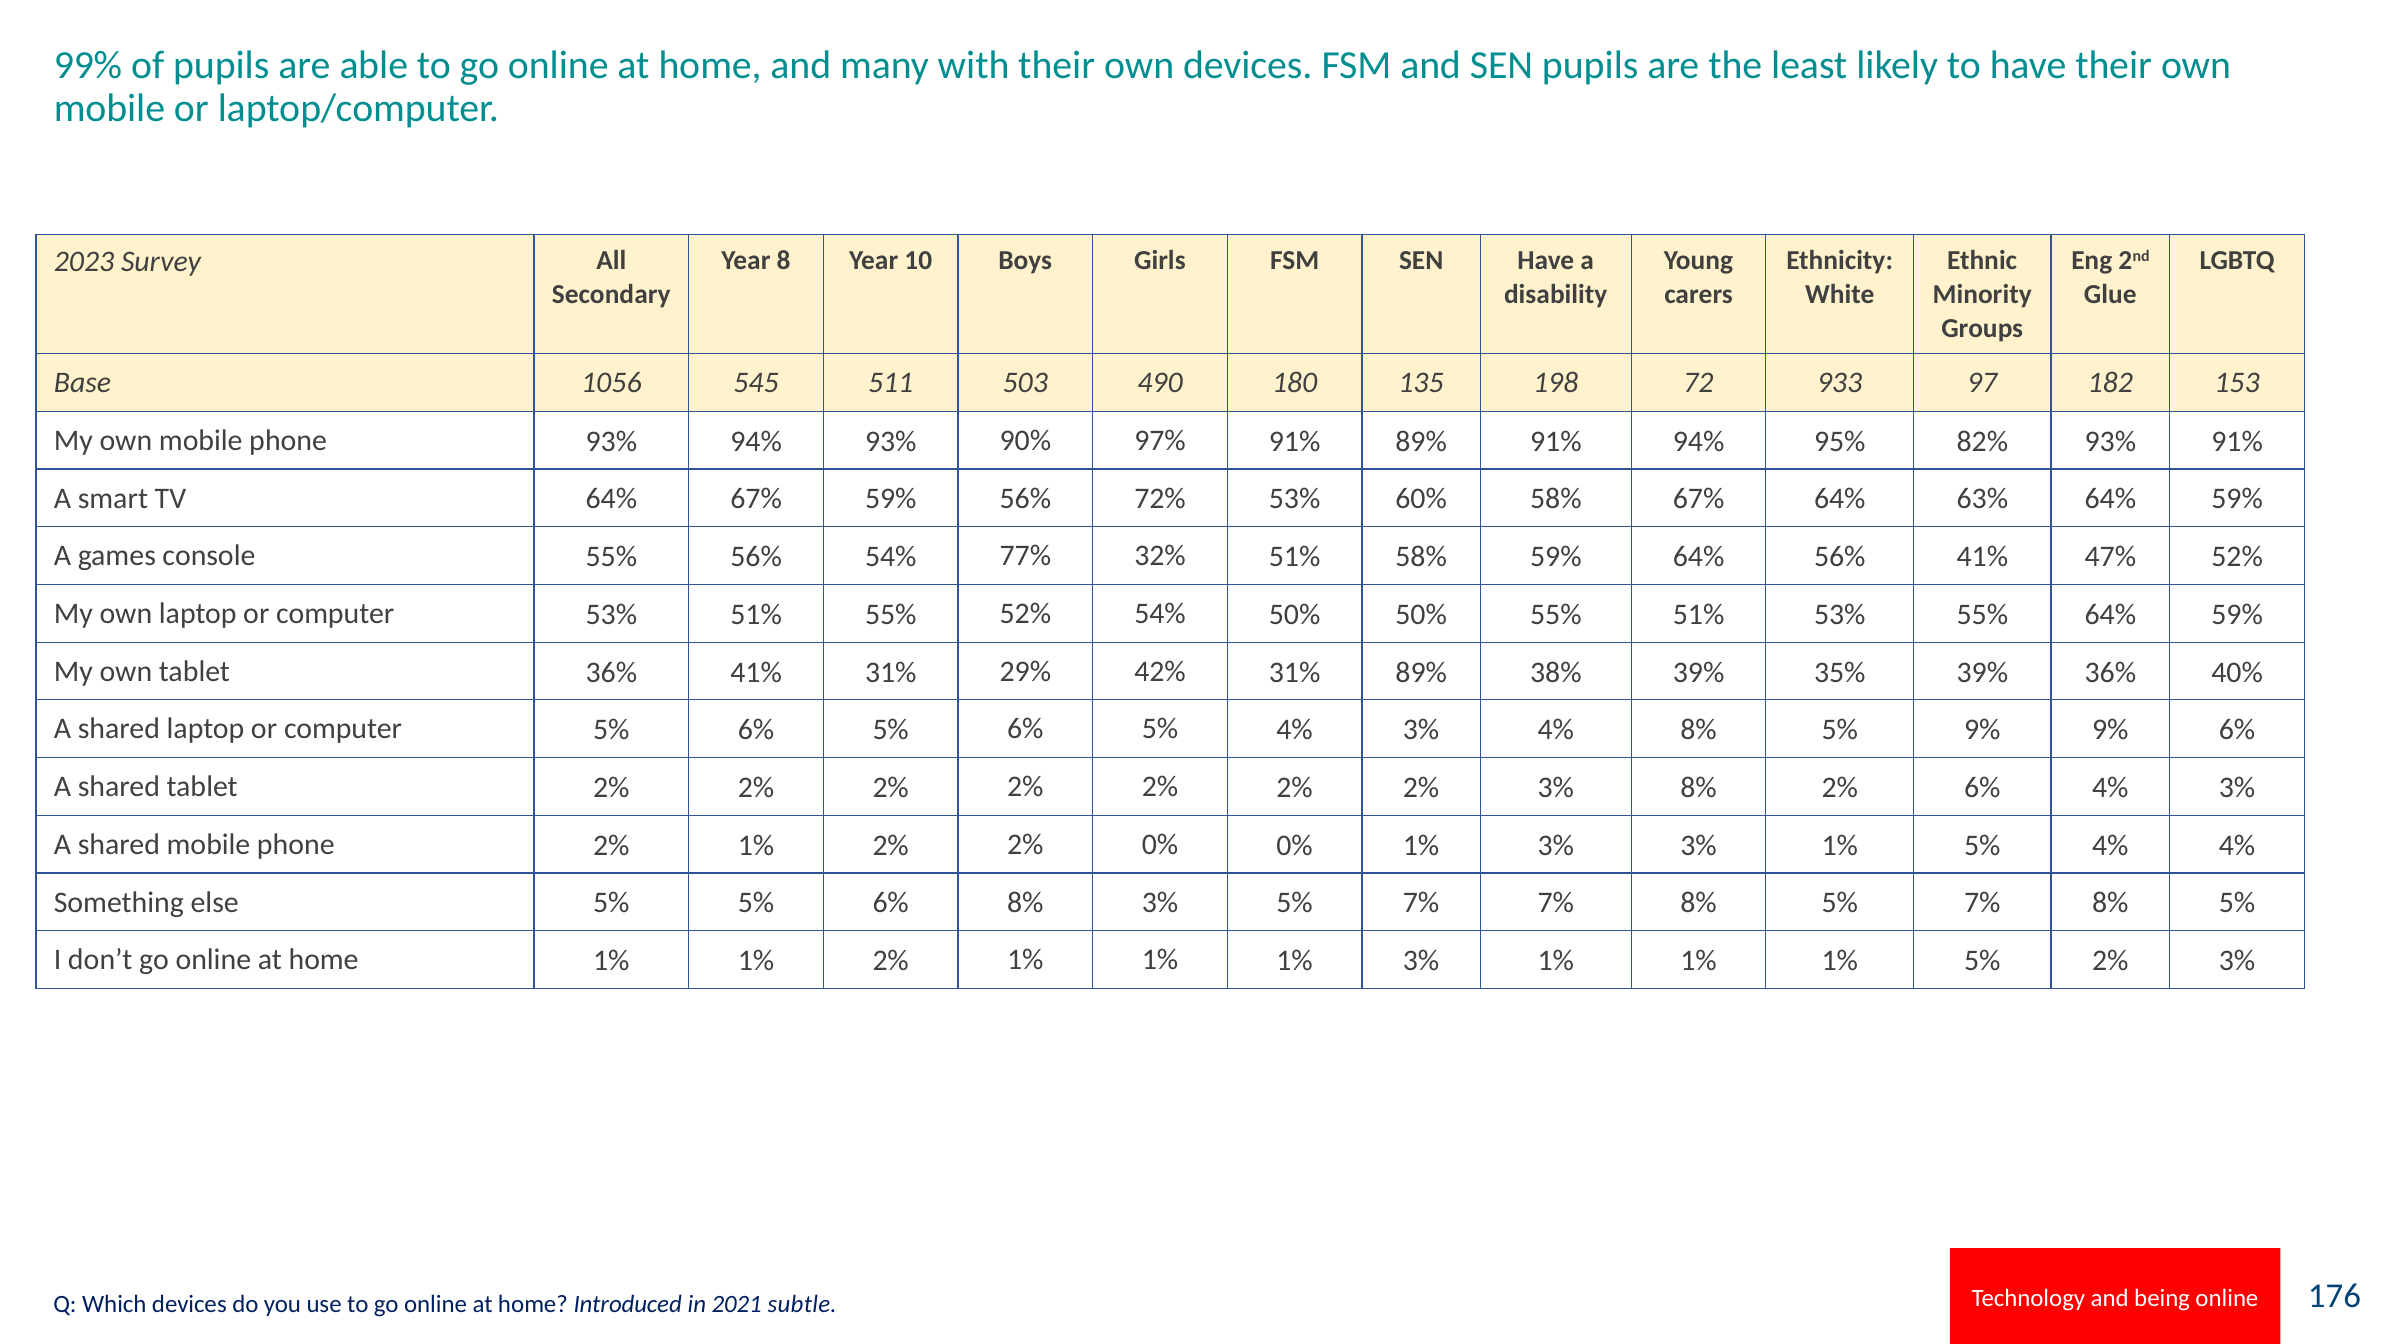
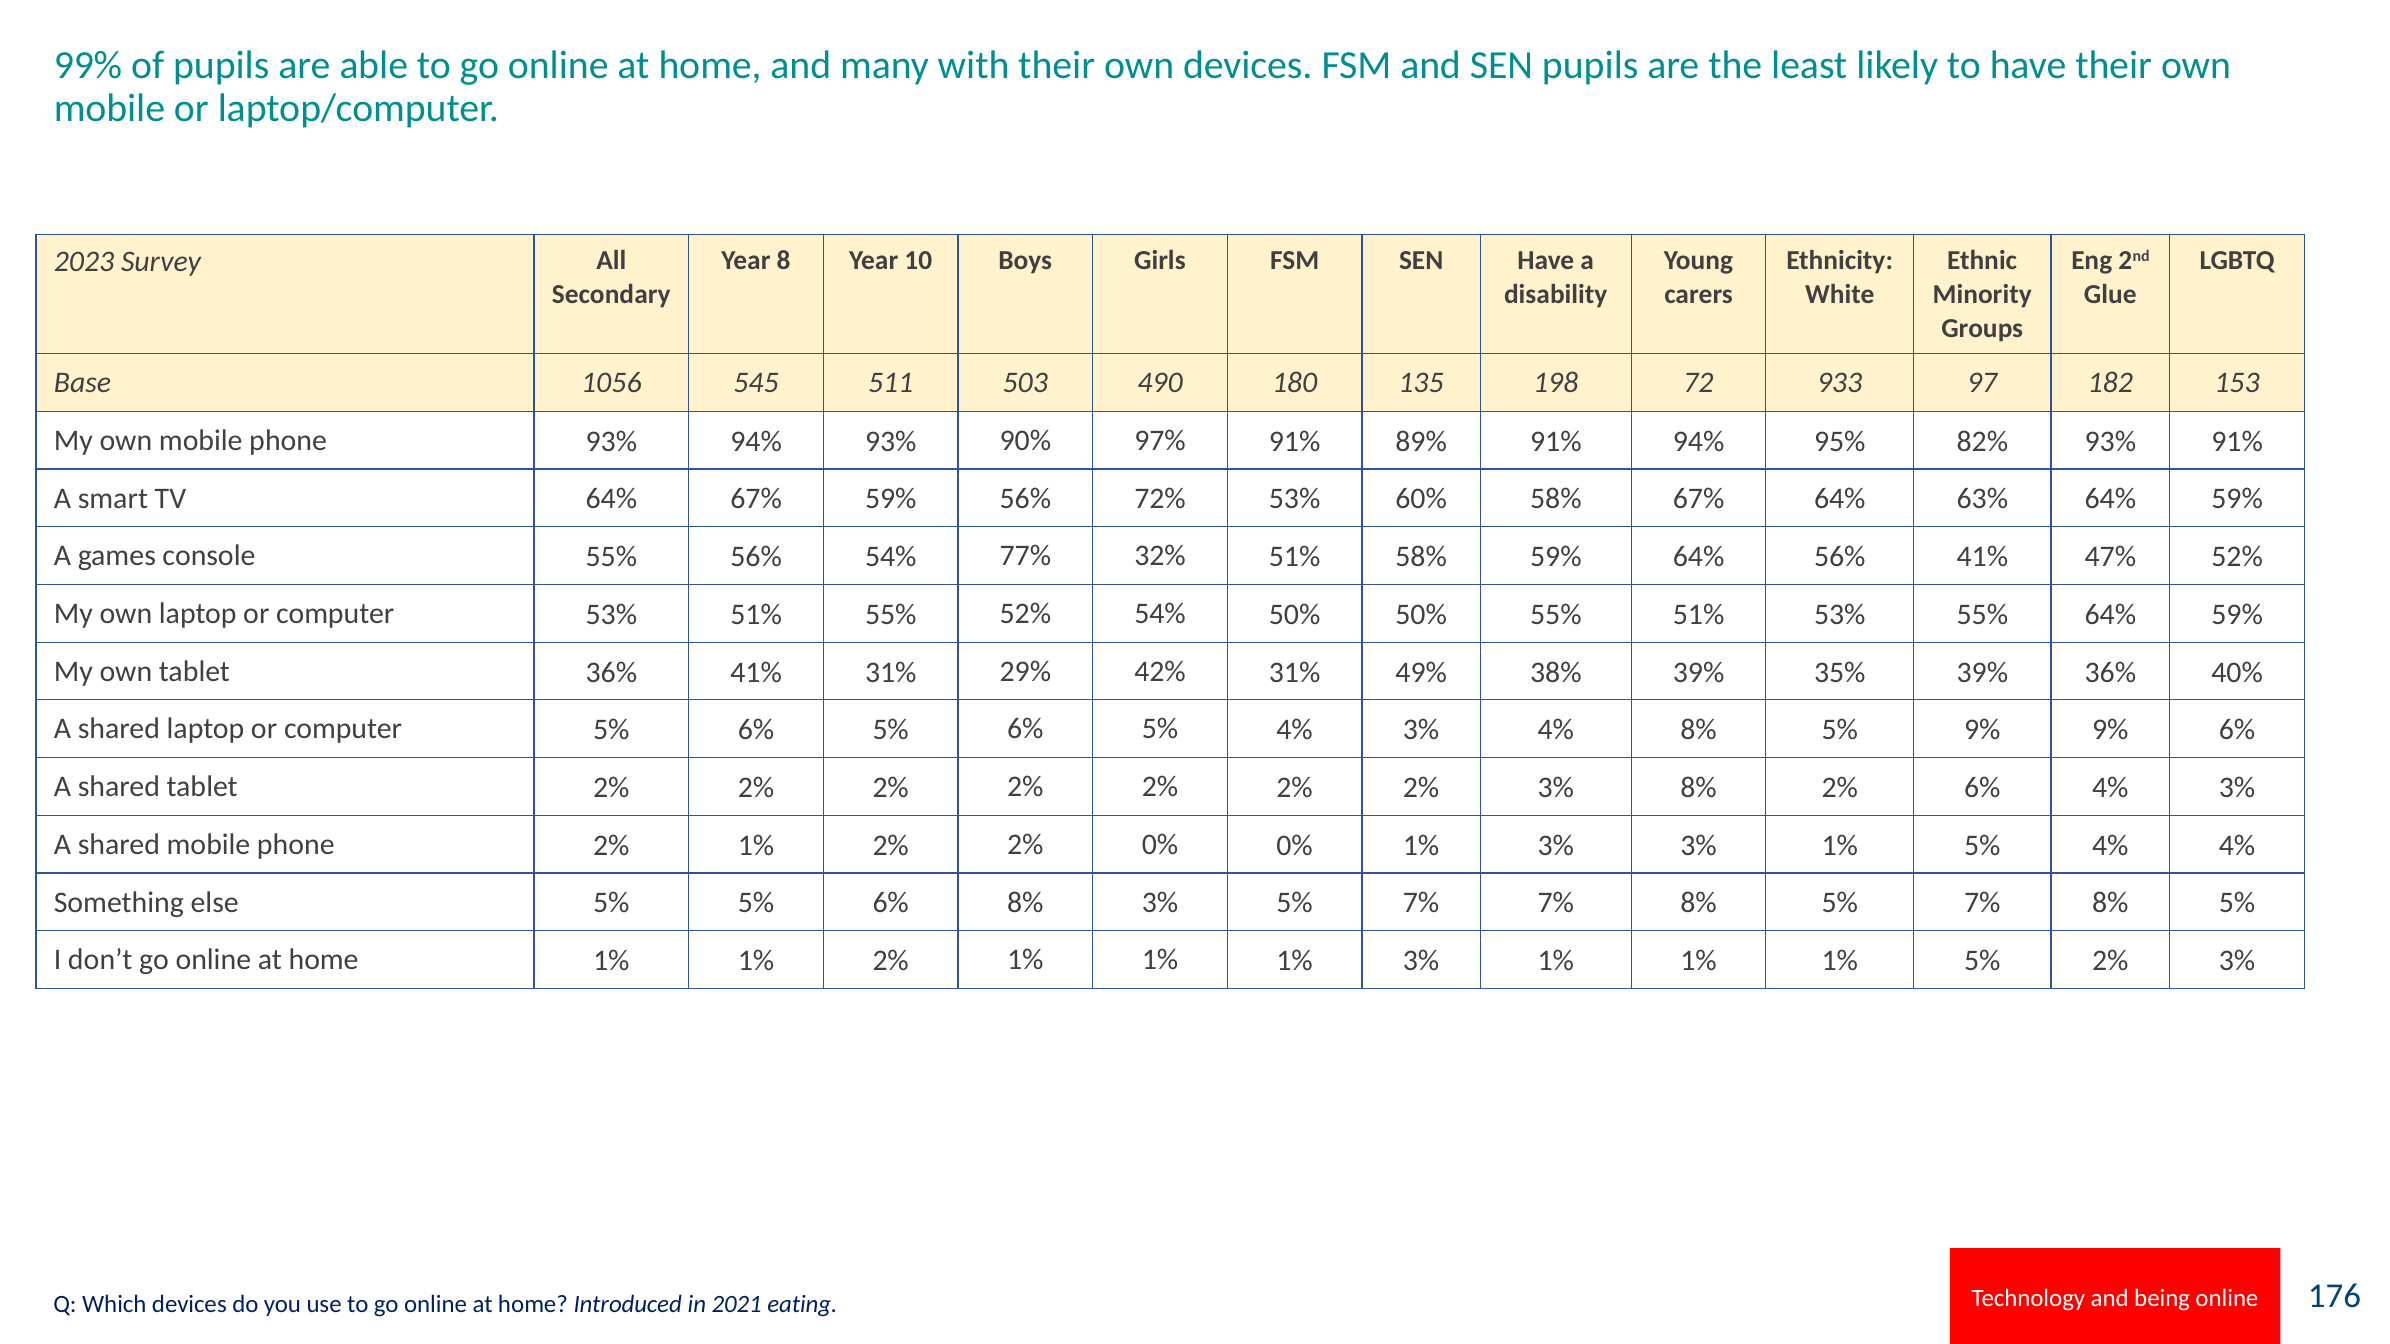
31% 89%: 89% -> 49% (1421, 672)
subtle: subtle -> eating (802, 1305)
